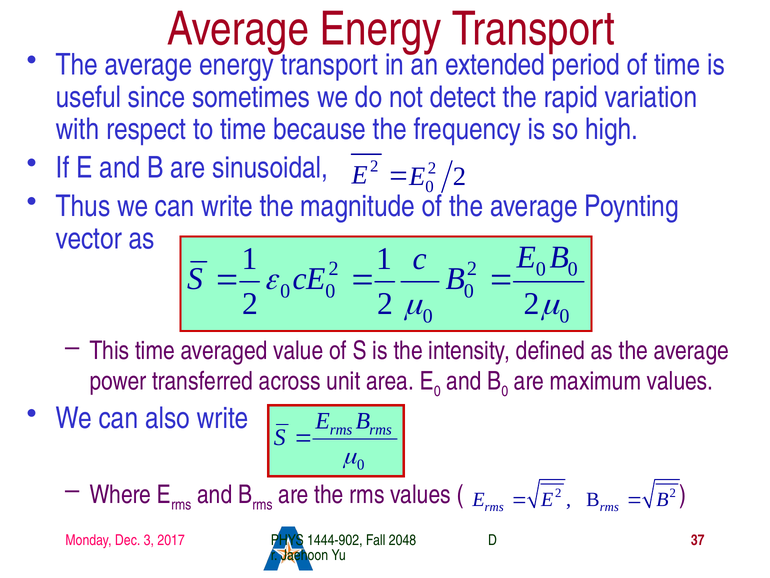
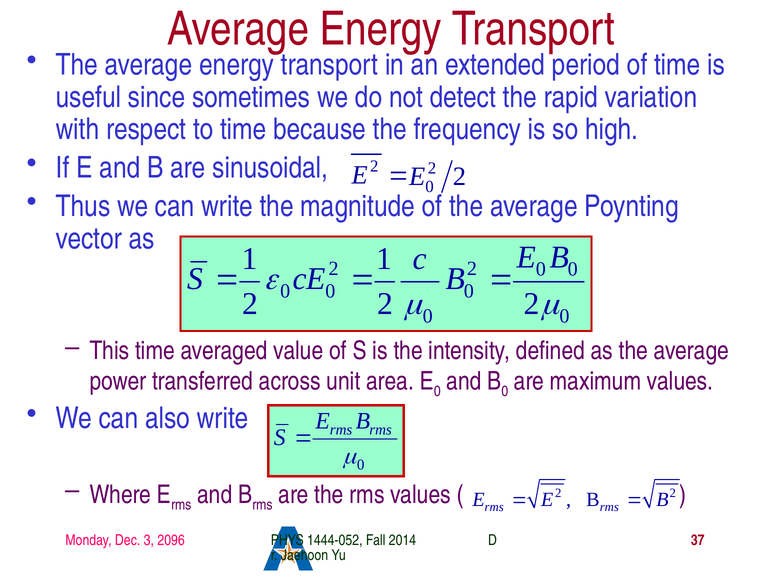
2017: 2017 -> 2096 (171, 540)
1444-902: 1444-902 -> 1444-052 (335, 540)
2048: 2048 -> 2014 (402, 540)
